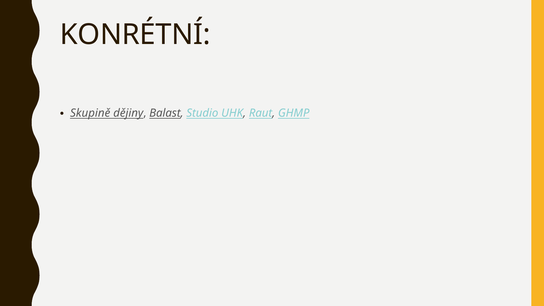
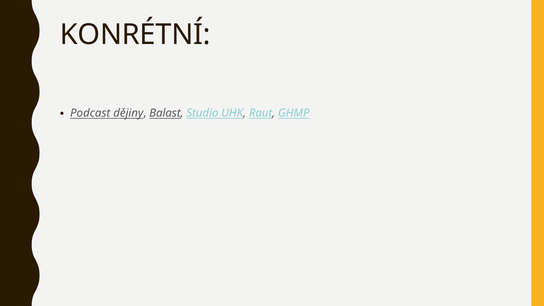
Skupině: Skupině -> Podcast (90, 113)
